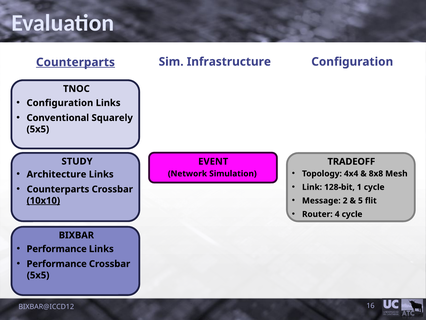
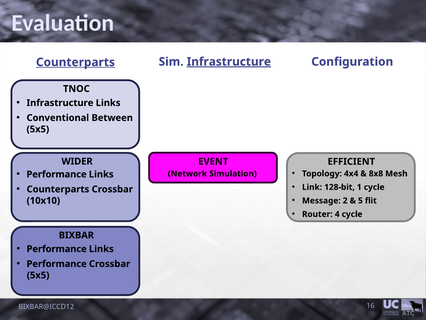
Infrastructure underline: none -> present (229, 62)
Configuration: Configuration -> Infrastructure (60, 103)
Squarely: Squarely -> Between (112, 118)
STUDY: STUDY -> WIDER (77, 161)
TRADEOFF: TRADEOFF -> EFFICIENT (351, 161)
Architecture: Architecture -> Performance (57, 174)
10x10 underline: present -> none (43, 200)
